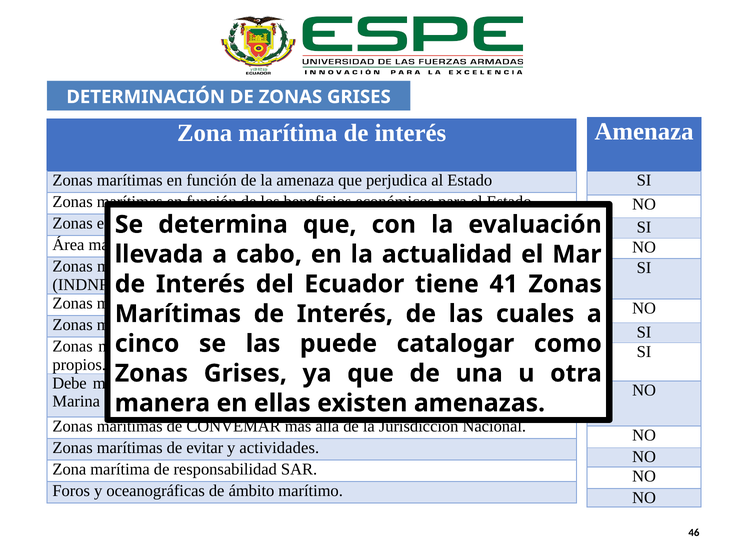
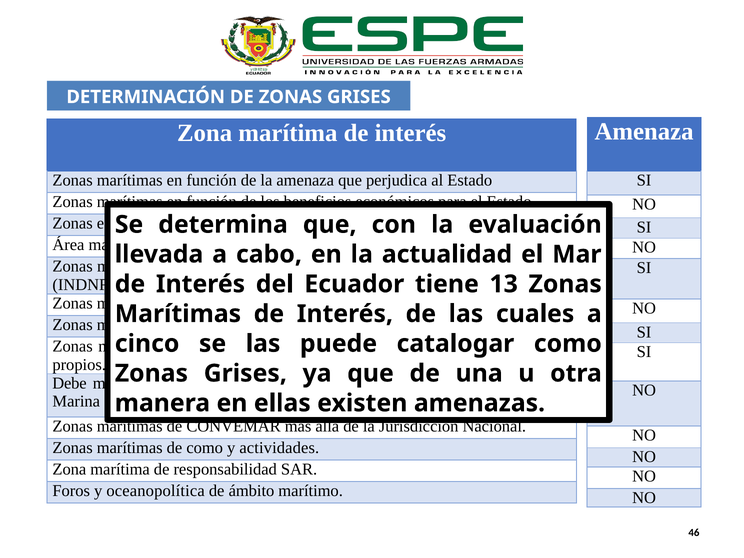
41: 41 -> 13 (504, 284)
de evitar: evitar -> como (205, 448)
oceanográficas: oceanográficas -> oceanopolítica (156, 491)
